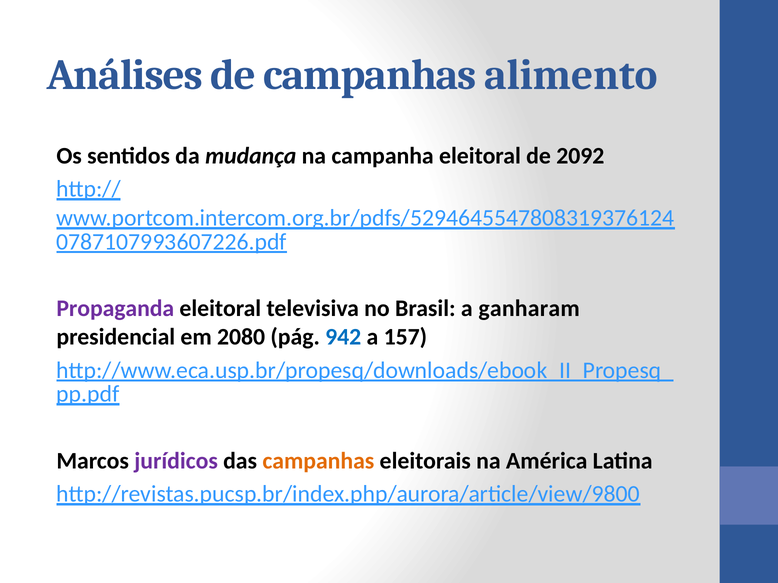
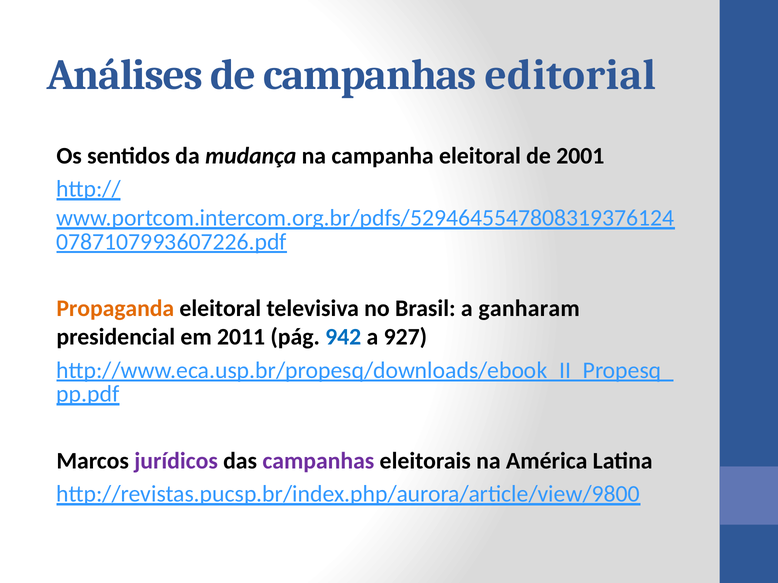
alimento: alimento -> editorial (570, 75)
2092: 2092 -> 2001 (580, 156)
Propaganda colour: purple -> orange (115, 309)
2080: 2080 -> 2011 (241, 337)
157: 157 -> 927 (405, 337)
campanhas colour: orange -> purple (318, 461)
